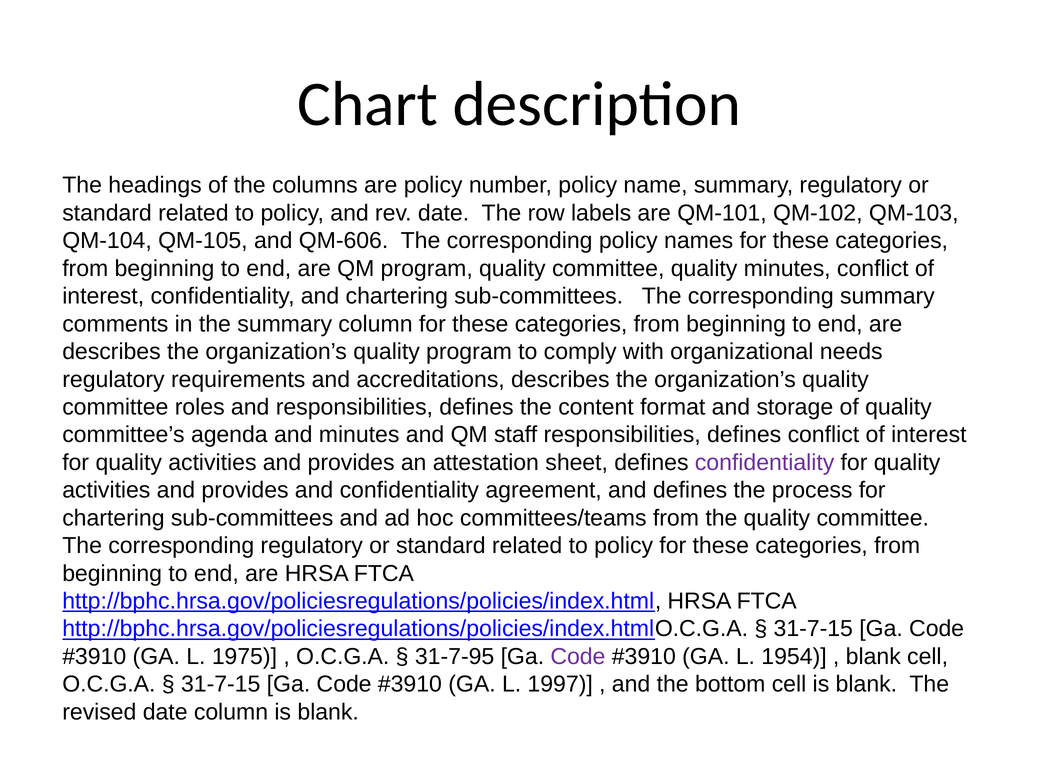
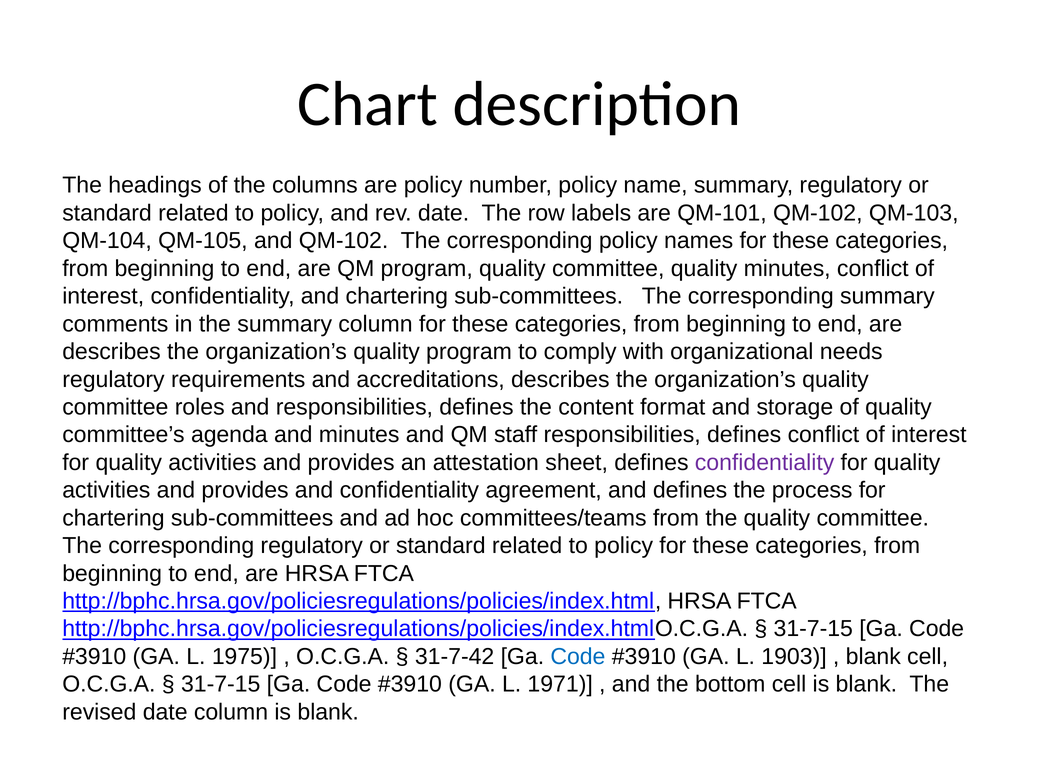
and QM-606: QM-606 -> QM-102 (344, 241)
31-7-95: 31-7-95 -> 31-7-42 (455, 656)
Code colour: purple -> blue (578, 656)
1954: 1954 -> 1903 (794, 656)
1997: 1997 -> 1971 (560, 684)
